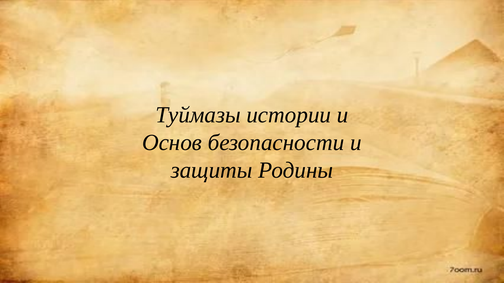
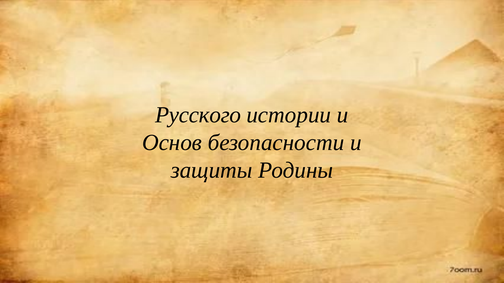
Туймазы: Туймазы -> Русского (198, 115)
